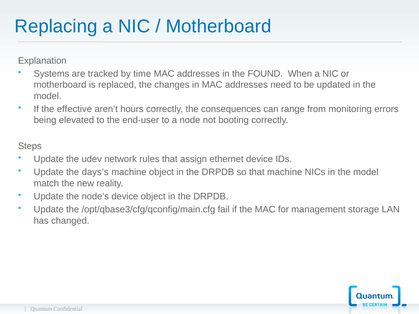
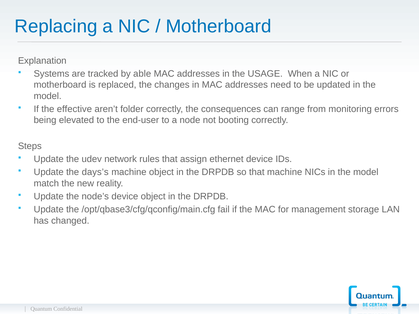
time: time -> able (142, 74)
FOUND: FOUND -> USAGE (265, 74)
hours: hours -> folder (132, 109)
